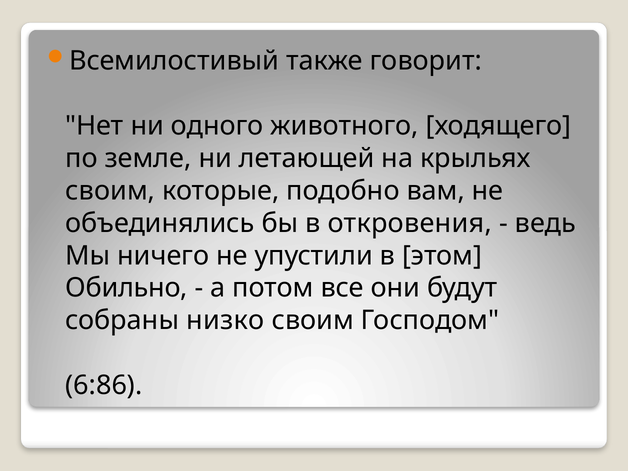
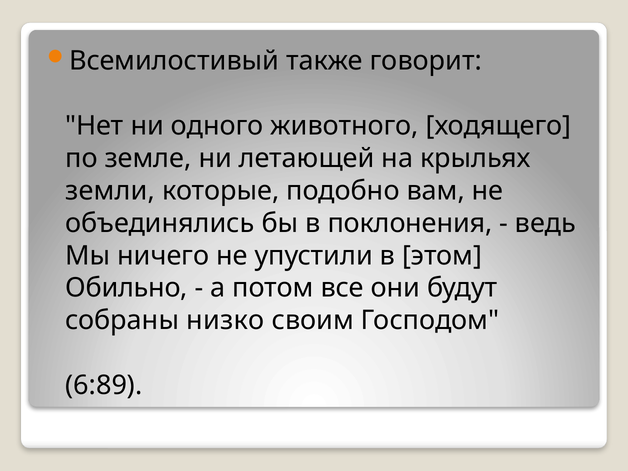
своим: своим -> земли (110, 191)
откровения: откровения -> поклонения (410, 223)
6:86: 6:86 -> 6:89 (104, 385)
